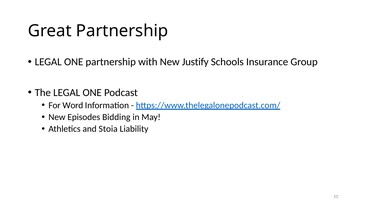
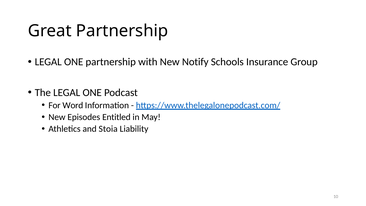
Justify: Justify -> Notify (195, 62)
Bidding: Bidding -> Entitled (116, 117)
